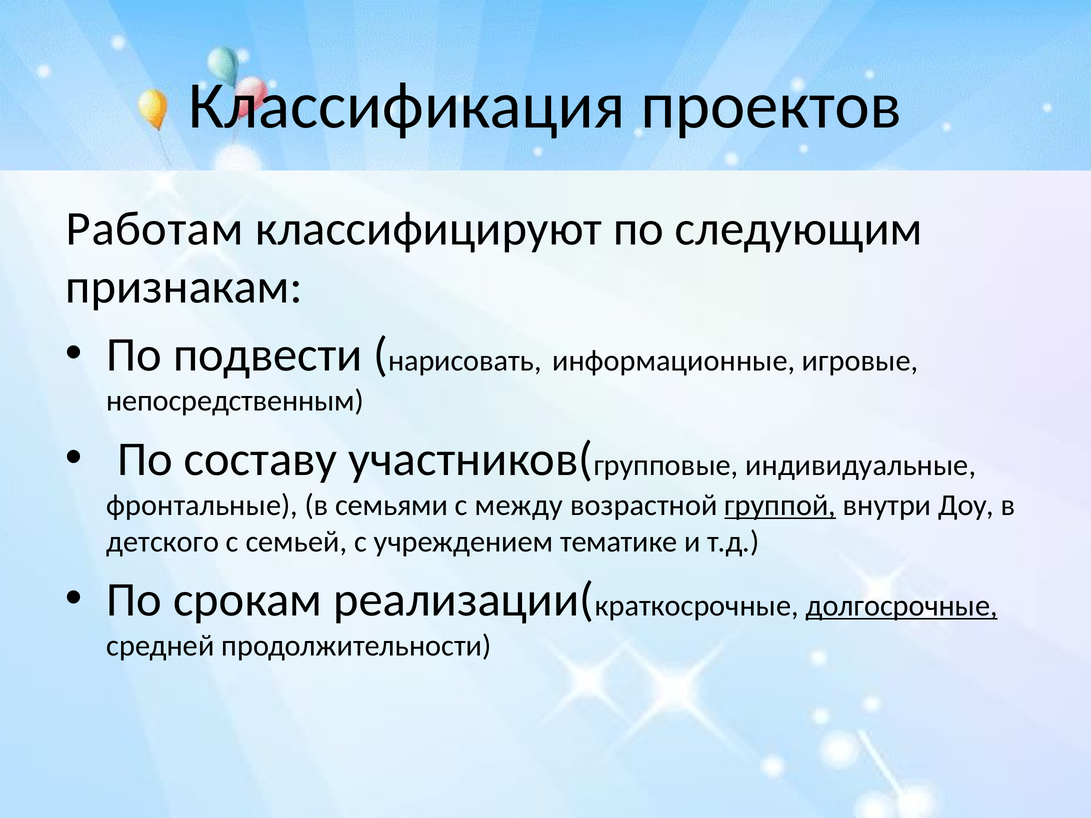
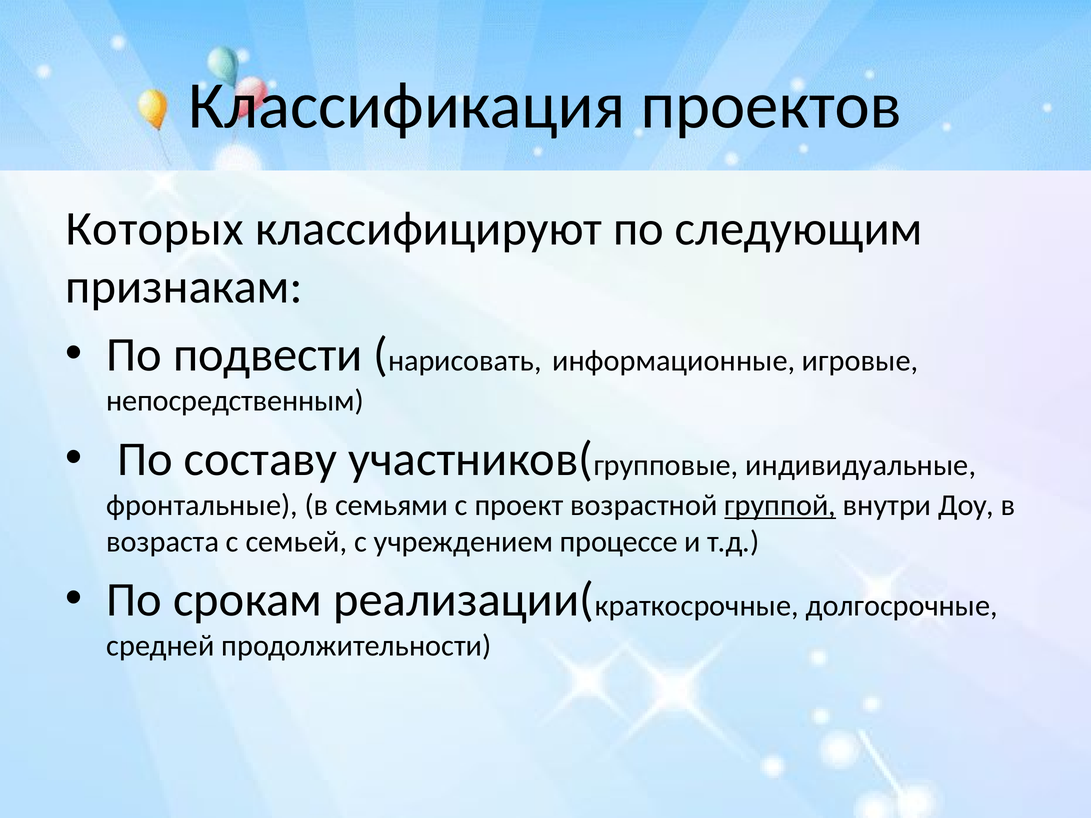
Работам: Работам -> Которых (155, 229)
между: между -> проект (519, 505)
детского: детского -> возраста (163, 542)
тематике: тематике -> процессе (619, 542)
долгосрочные underline: present -> none (902, 606)
